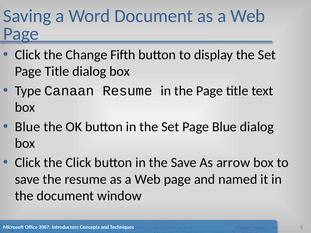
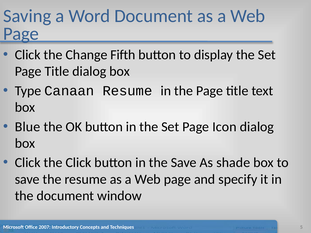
Page Blue: Blue -> Icon (224, 127)
arrow: arrow -> shade (233, 163)
named: named -> specify (238, 179)
